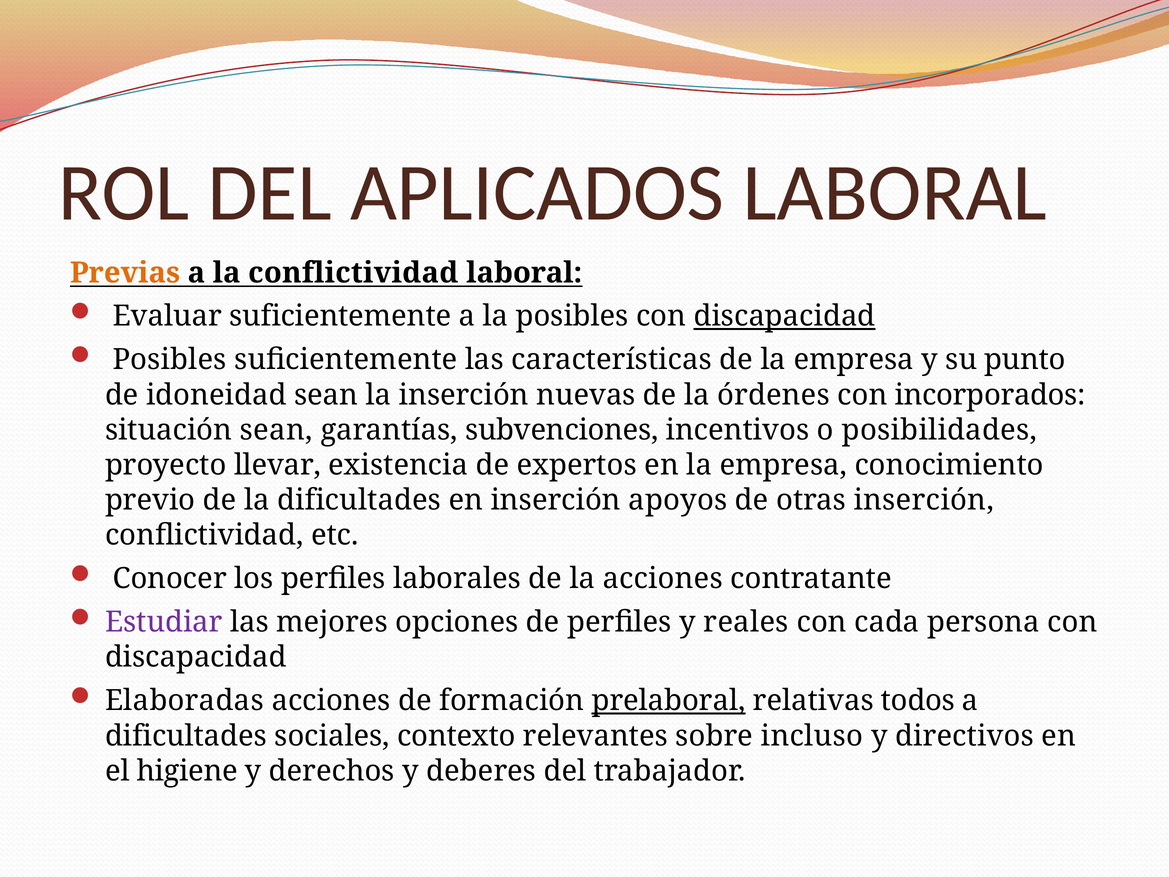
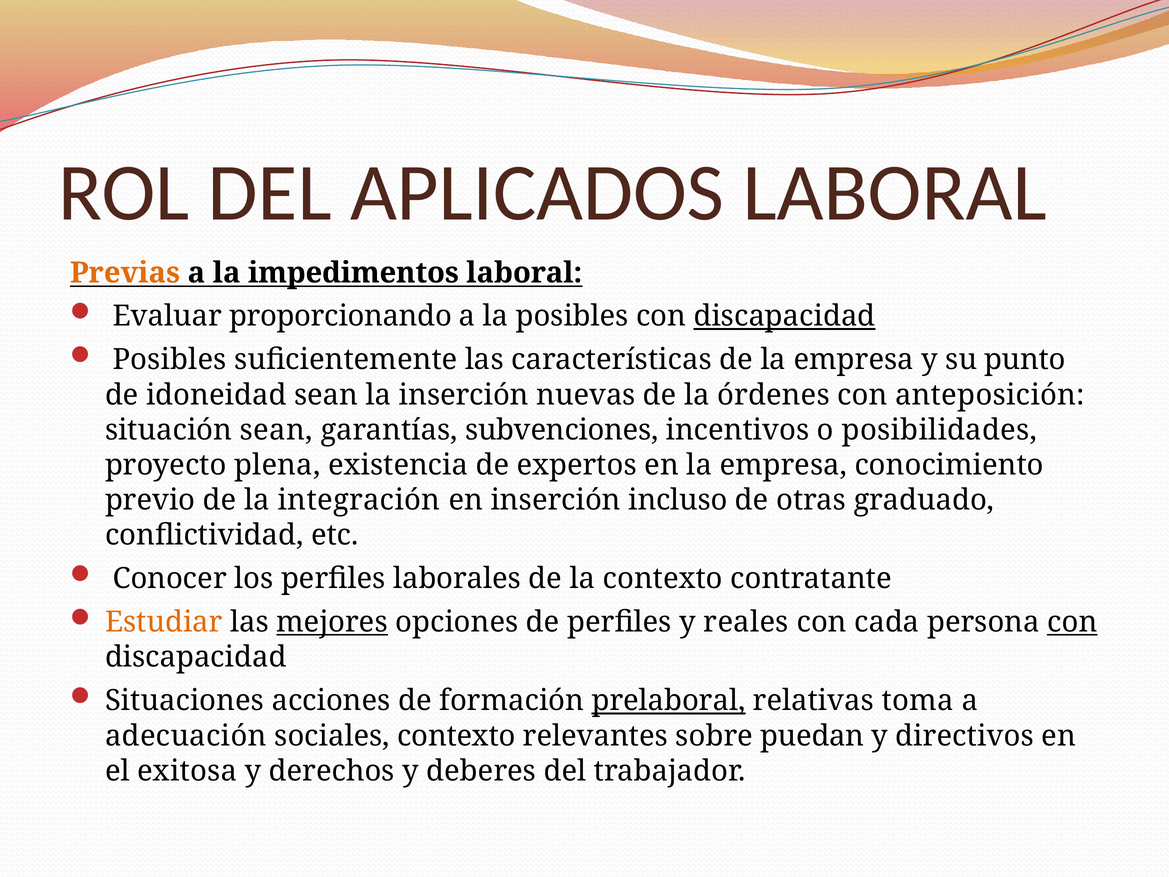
la conflictividad: conflictividad -> impedimentos (353, 273)
Evaluar suficientemente: suficientemente -> proporcionando (340, 316)
incorporados: incorporados -> anteposición (990, 395)
llevar: llevar -> plena (277, 465)
la dificultades: dificultades -> integración (359, 500)
apoyos: apoyos -> incluso (678, 500)
otras inserción: inserción -> graduado (924, 500)
la acciones: acciones -> contexto (663, 579)
Estudiar colour: purple -> orange (164, 622)
mejores underline: none -> present (332, 622)
con underline: none -> present (1072, 622)
Elaboradas: Elaboradas -> Situaciones (185, 701)
todos: todos -> toma (918, 701)
dificultades: dificultades -> adecuación (186, 736)
incluso: incluso -> puedan (812, 736)
higiene: higiene -> exitosa (187, 771)
